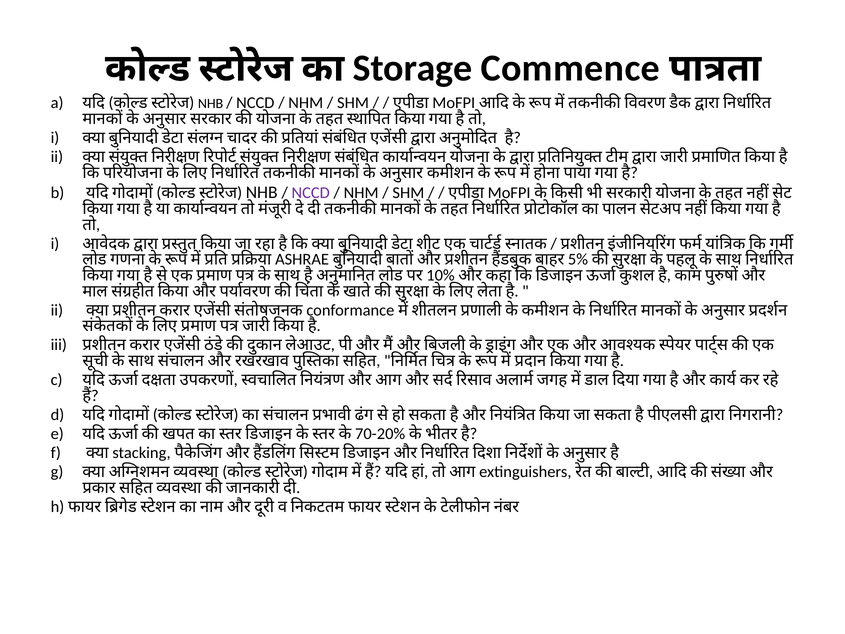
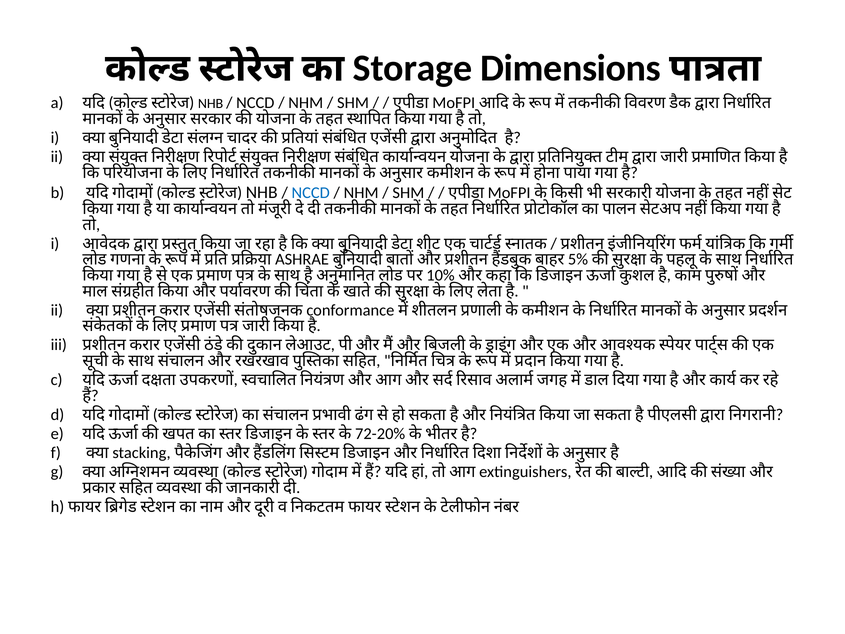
Commence: Commence -> Dimensions (571, 68)
NCCD colour: purple -> blue (311, 193)
70-20%: 70-20% -> 72-20% (380, 434)
